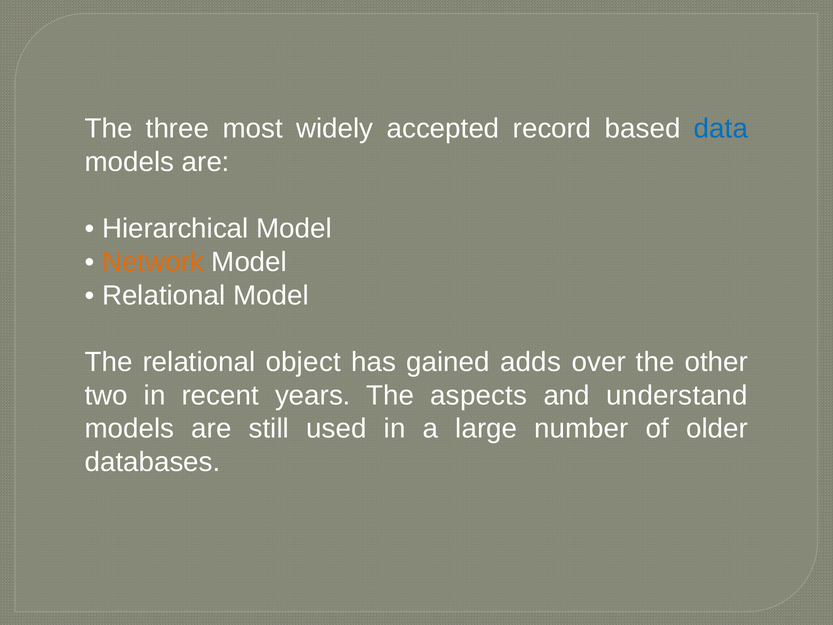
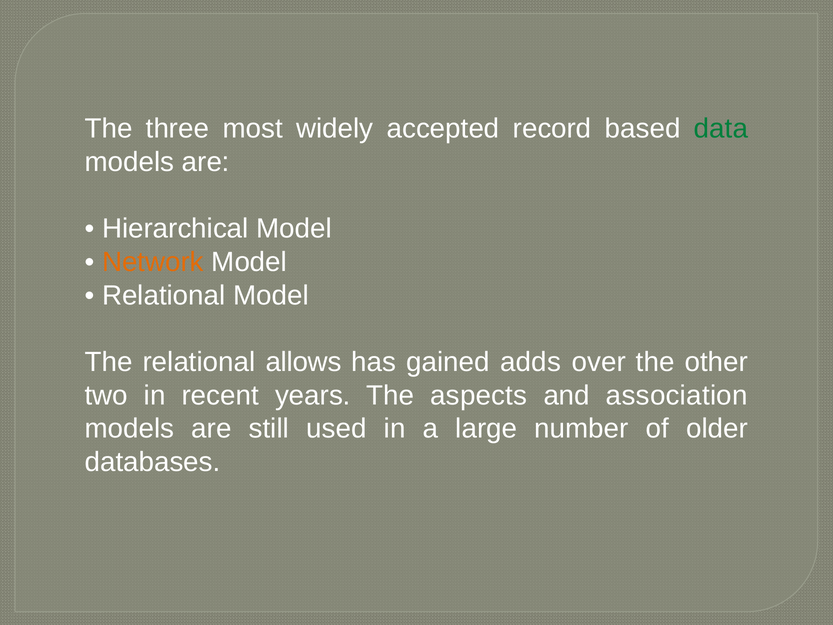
data colour: blue -> green (721, 129)
object: object -> allows (304, 362)
understand: understand -> association (677, 395)
